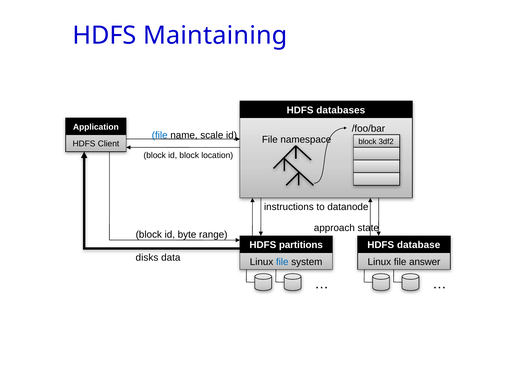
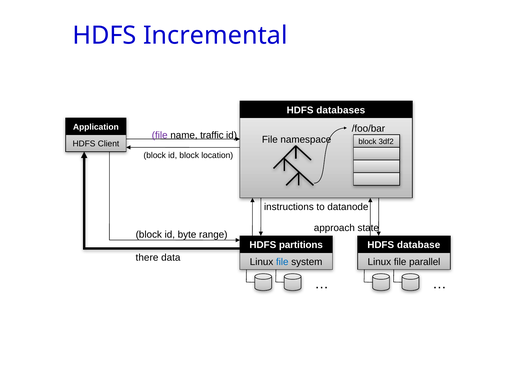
Maintaining: Maintaining -> Incremental (215, 35)
file colour: blue -> purple (160, 135)
scale: scale -> traffic (212, 135)
disks: disks -> there (147, 257)
answer: answer -> parallel (425, 262)
